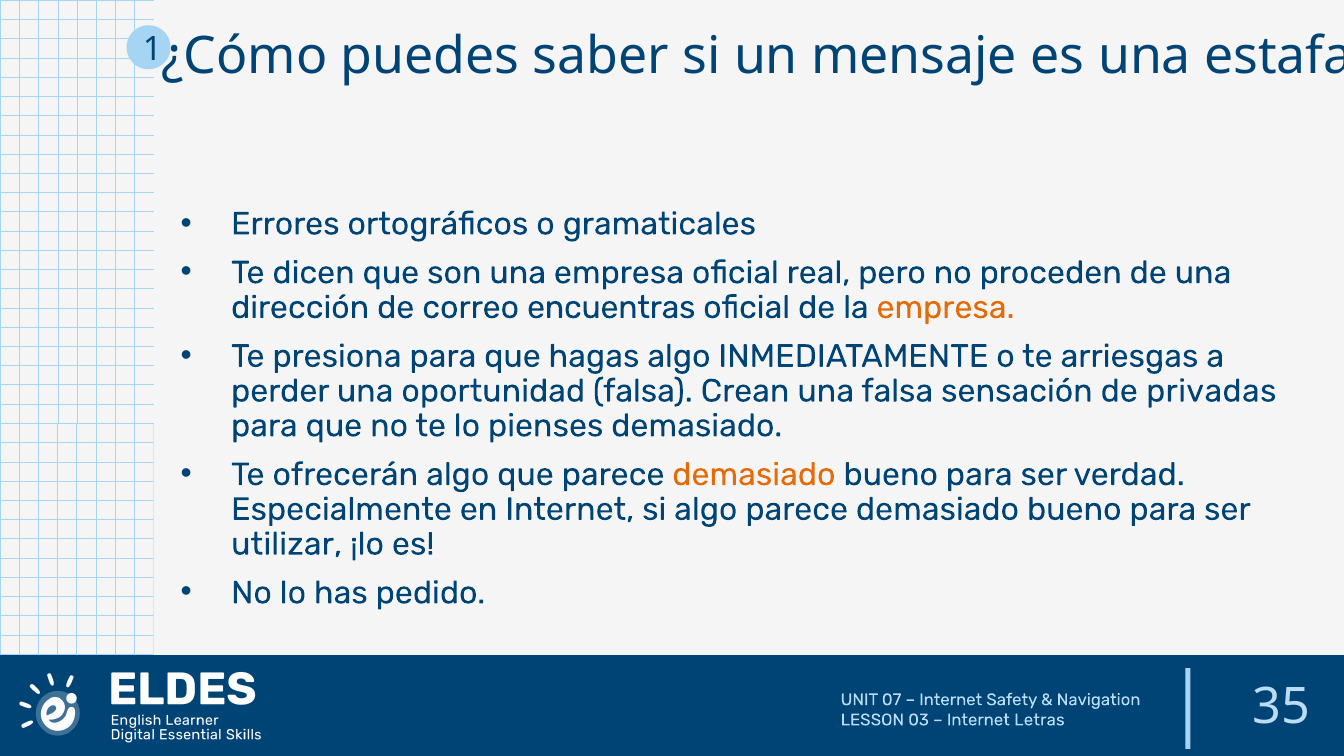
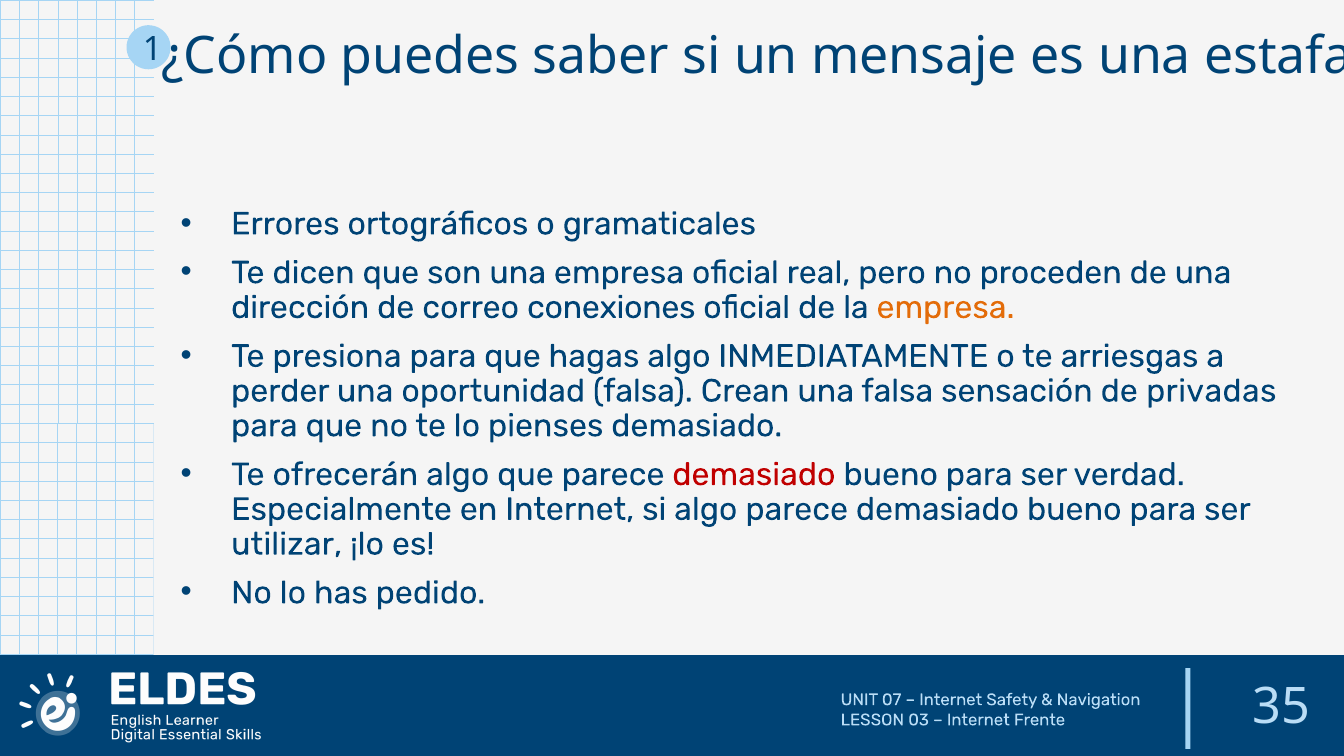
encuentras: encuentras -> conexiones (611, 307)
demasiado colour: orange -> red (754, 474)
Letras: Letras -> Frente (1040, 720)
